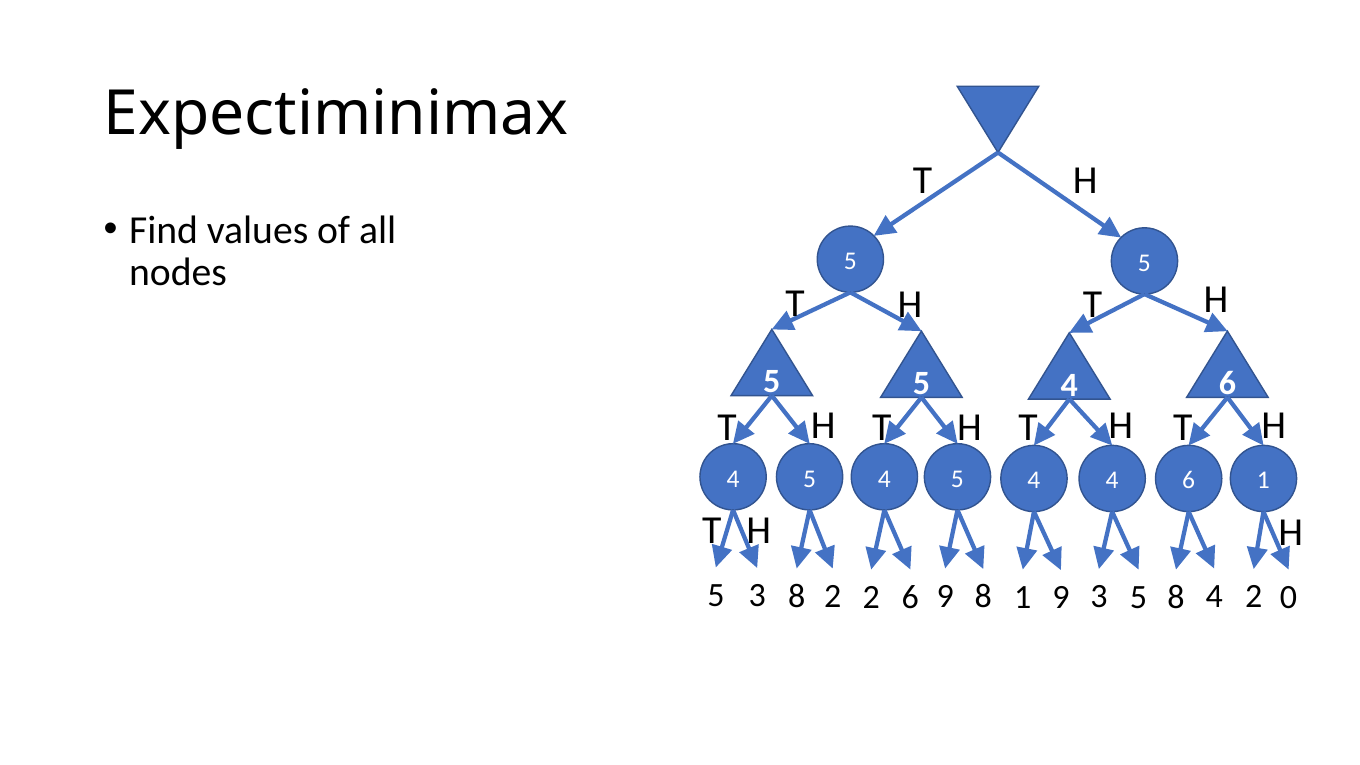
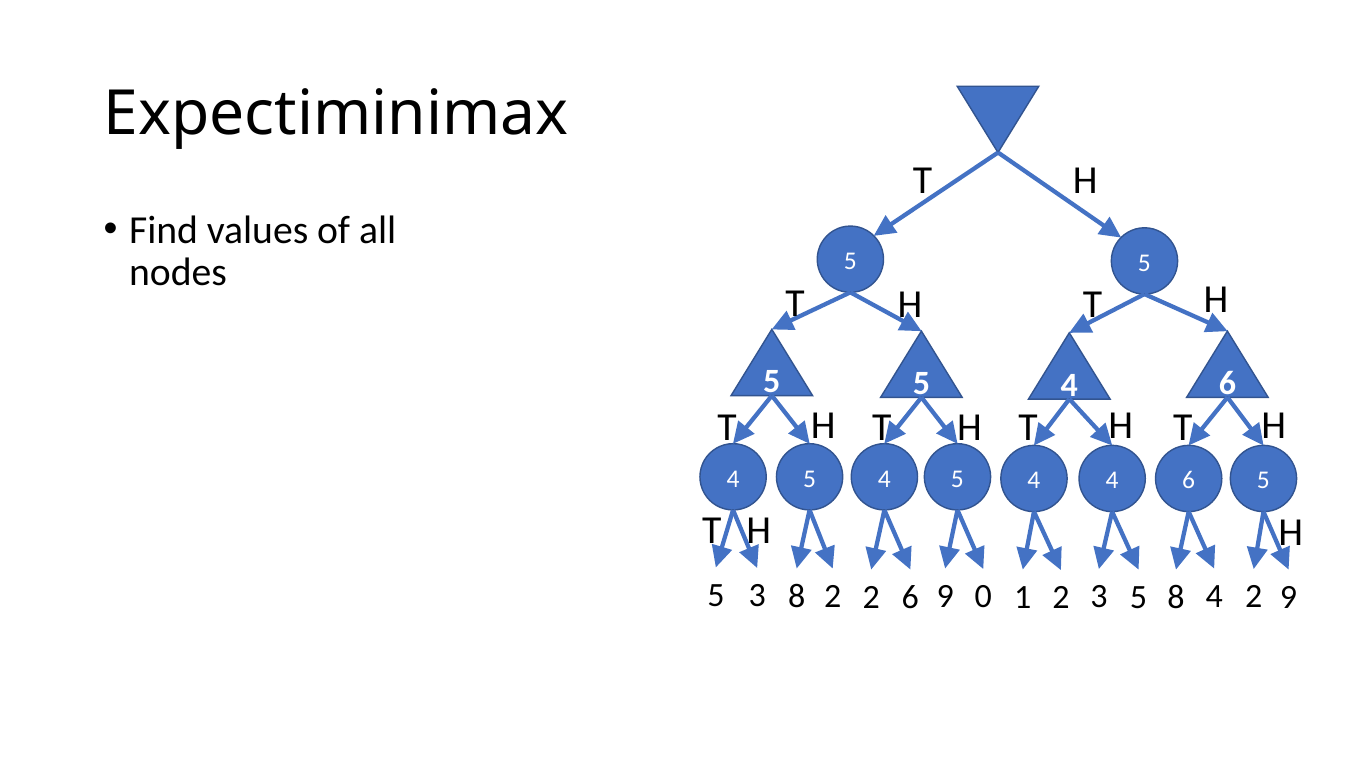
4 4 6 1: 1 -> 5 (1263, 480)
1 9: 9 -> 2 (1061, 598)
2 0: 0 -> 9 (1289, 597)
2 8: 8 -> 0 (983, 597)
